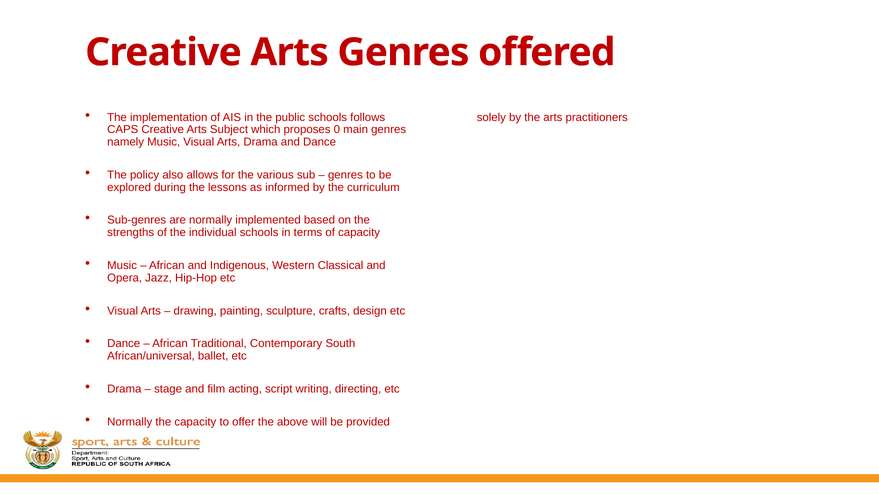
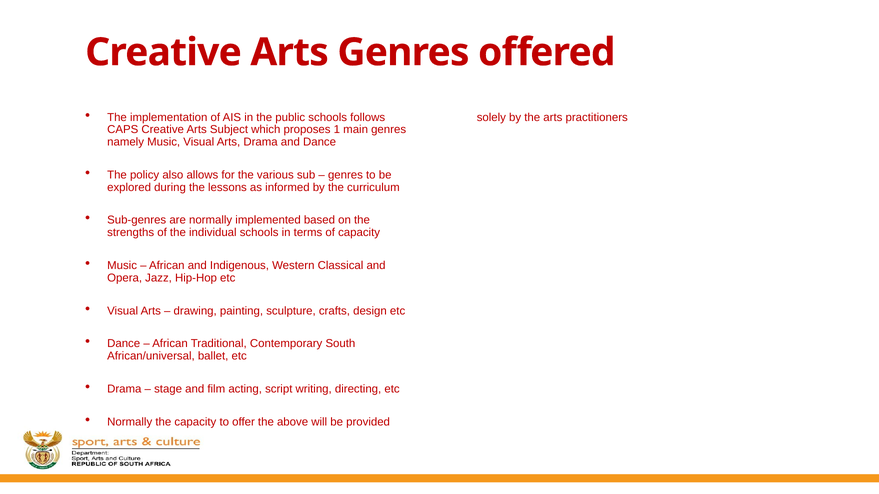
0: 0 -> 1 (337, 130)
